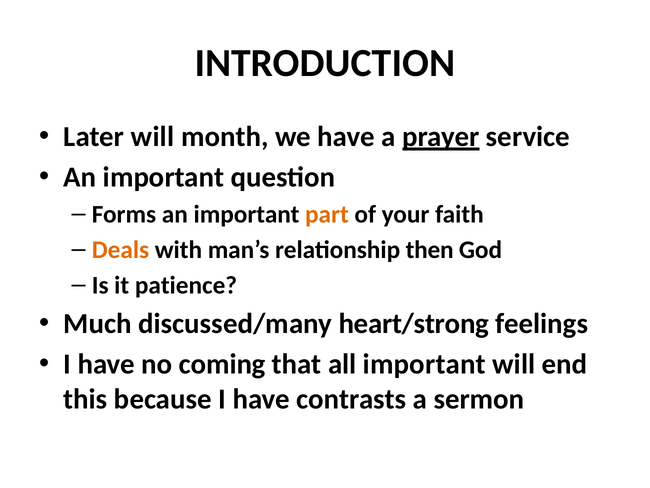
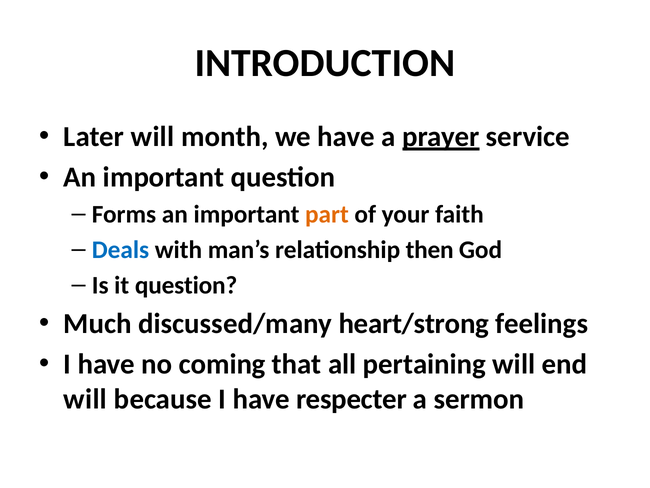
Deals colour: orange -> blue (120, 250)
it patience: patience -> question (186, 285)
all important: important -> pertaining (424, 364)
this: this -> will (85, 399)
contrasts: contrasts -> respecter (351, 399)
